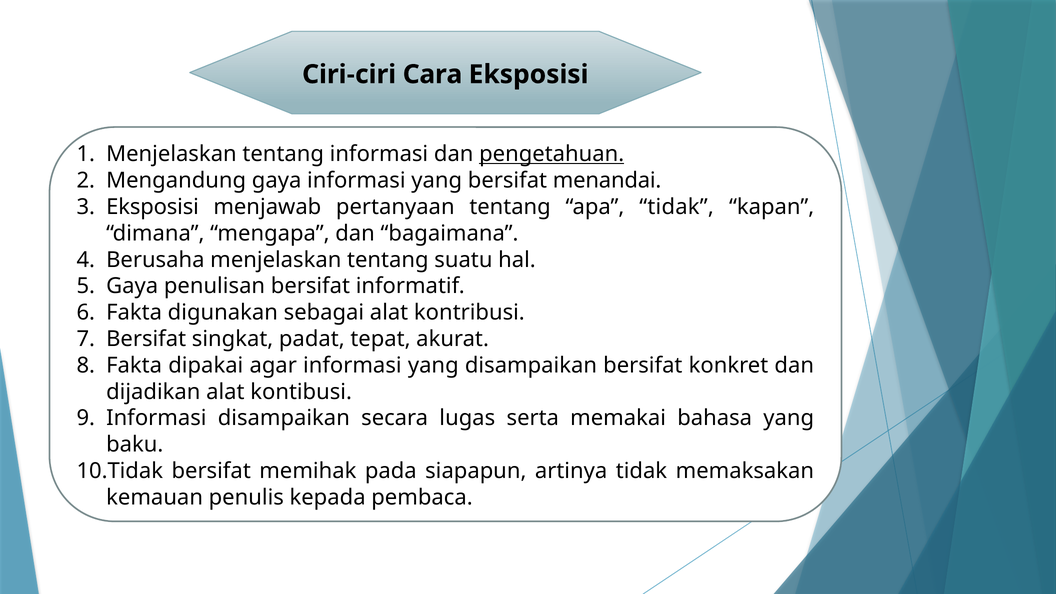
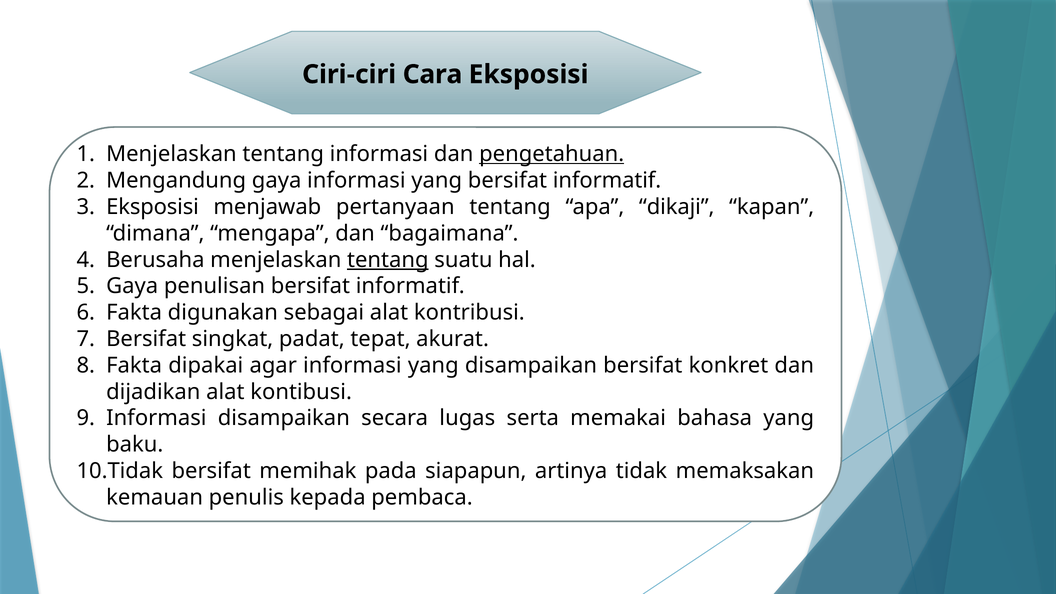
yang bersifat menandai: menandai -> informatif (607, 181)
apa tidak: tidak -> dikaji (677, 207)
tentang underline: none -> present (388, 260)
